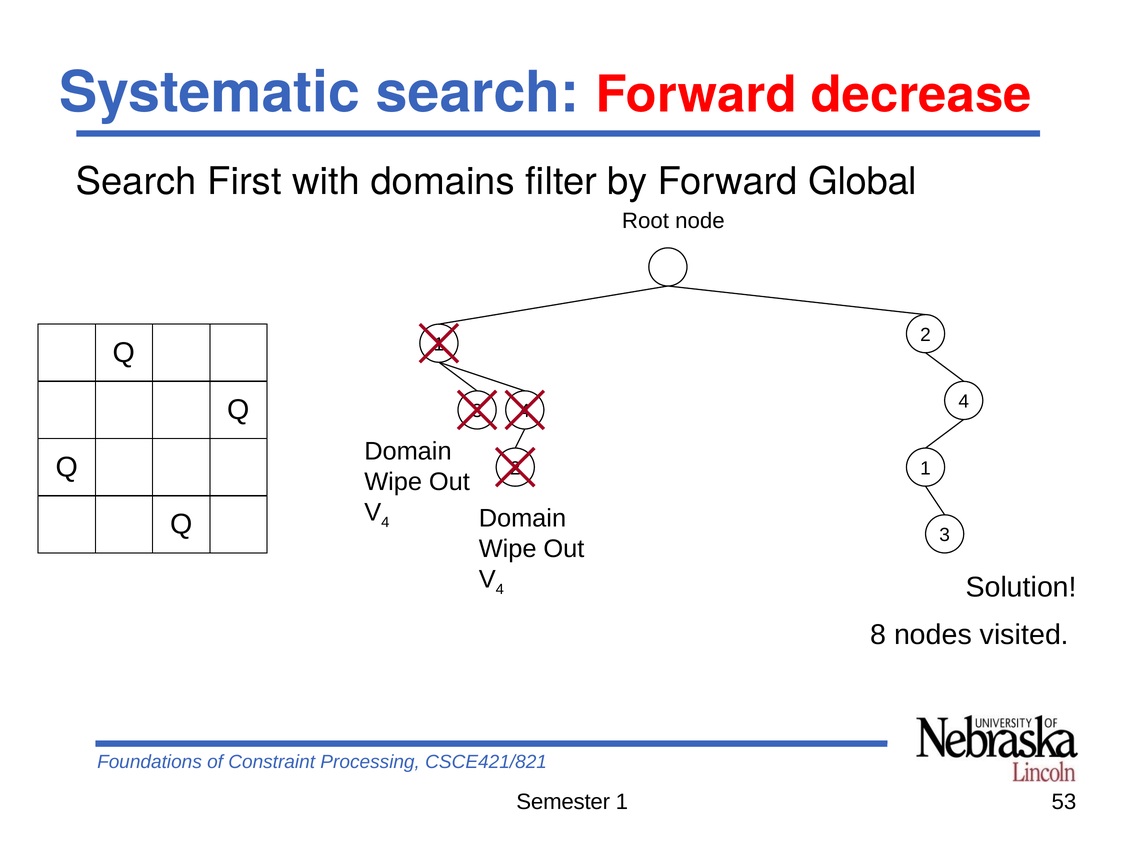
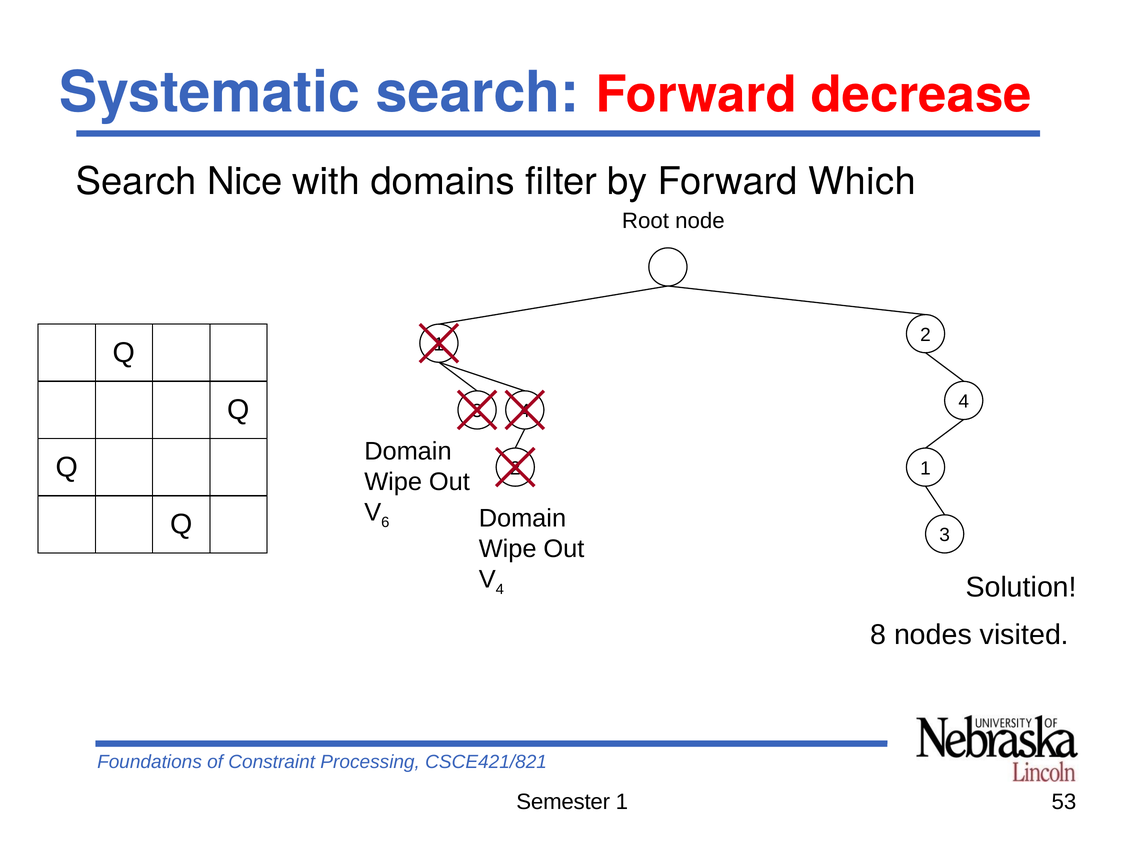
First: First -> Nice (245, 182)
Global: Global -> Which (862, 182)
4: 4 -> 6 (385, 523)
